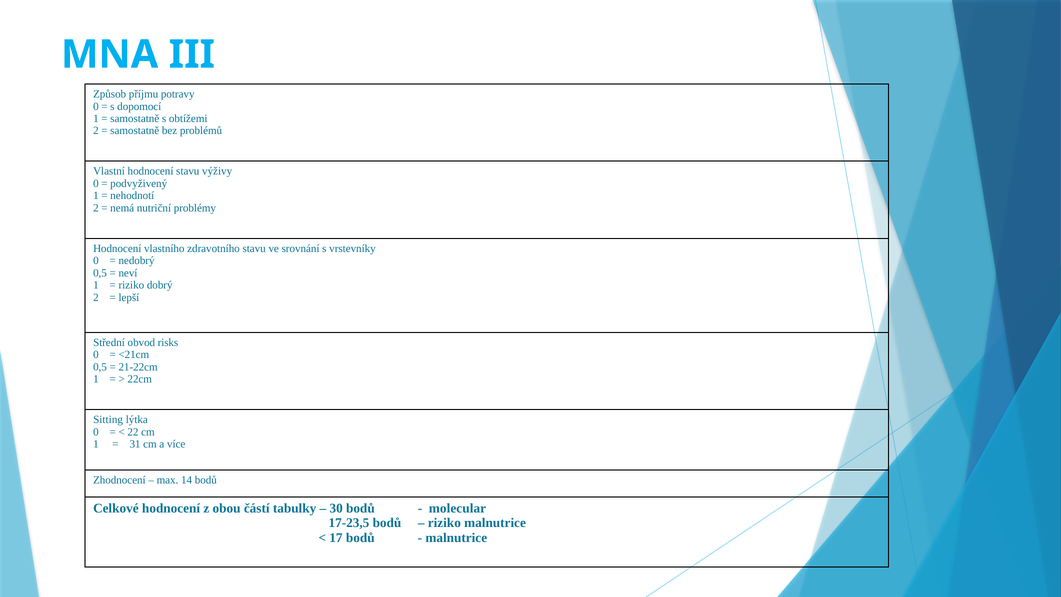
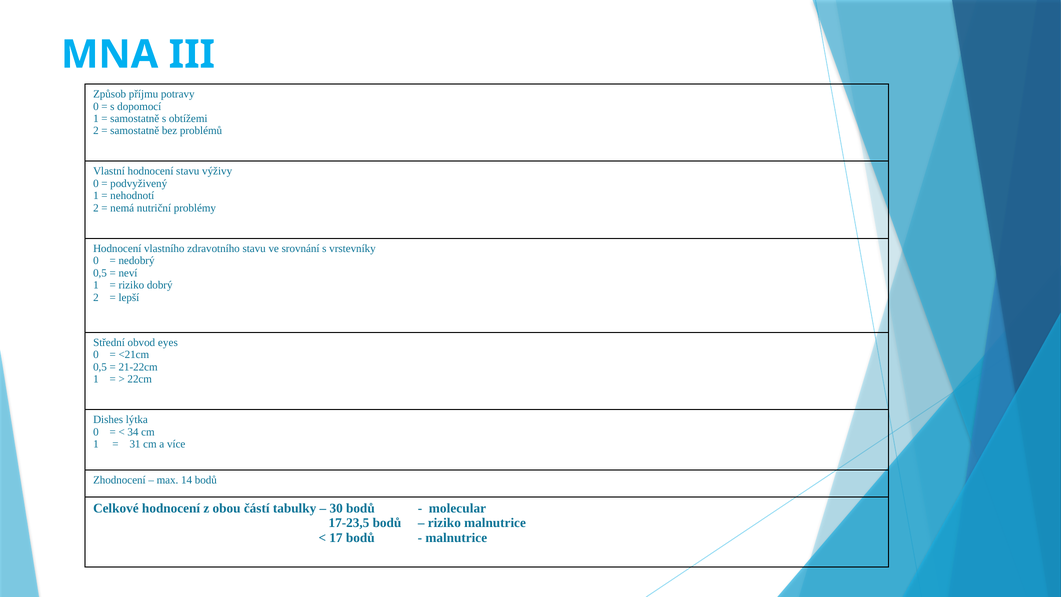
risks: risks -> eyes (168, 342)
Sitting: Sitting -> Dishes (108, 420)
22: 22 -> 34 (133, 432)
